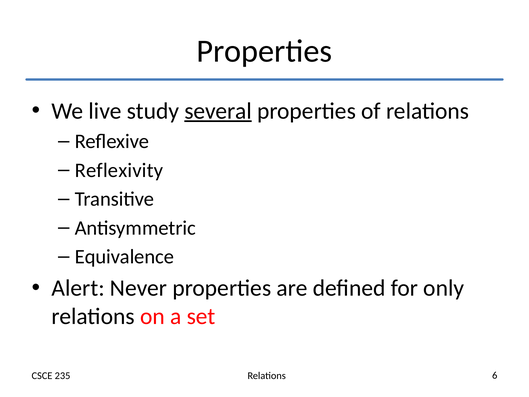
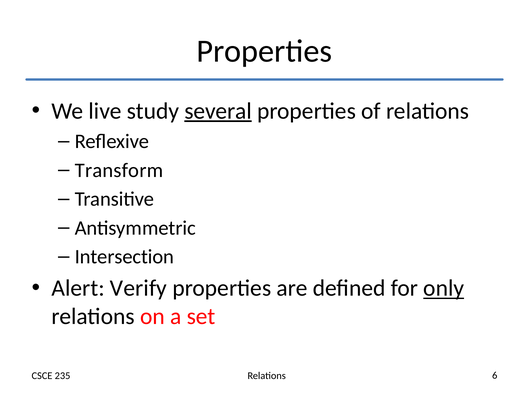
Reflexivity: Reflexivity -> Transform (119, 170)
Equivalence: Equivalence -> Intersection (124, 257)
Never: Never -> Verify (138, 288)
only underline: none -> present (444, 288)
